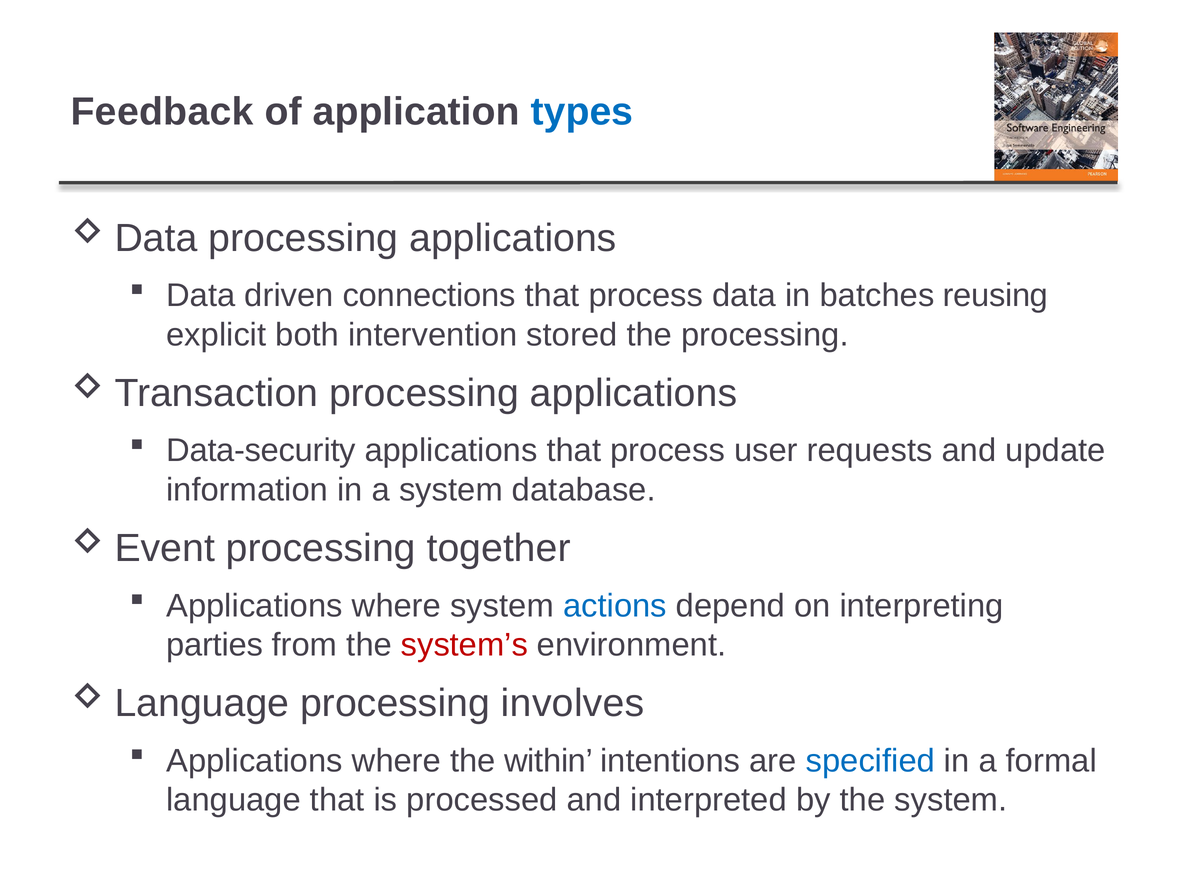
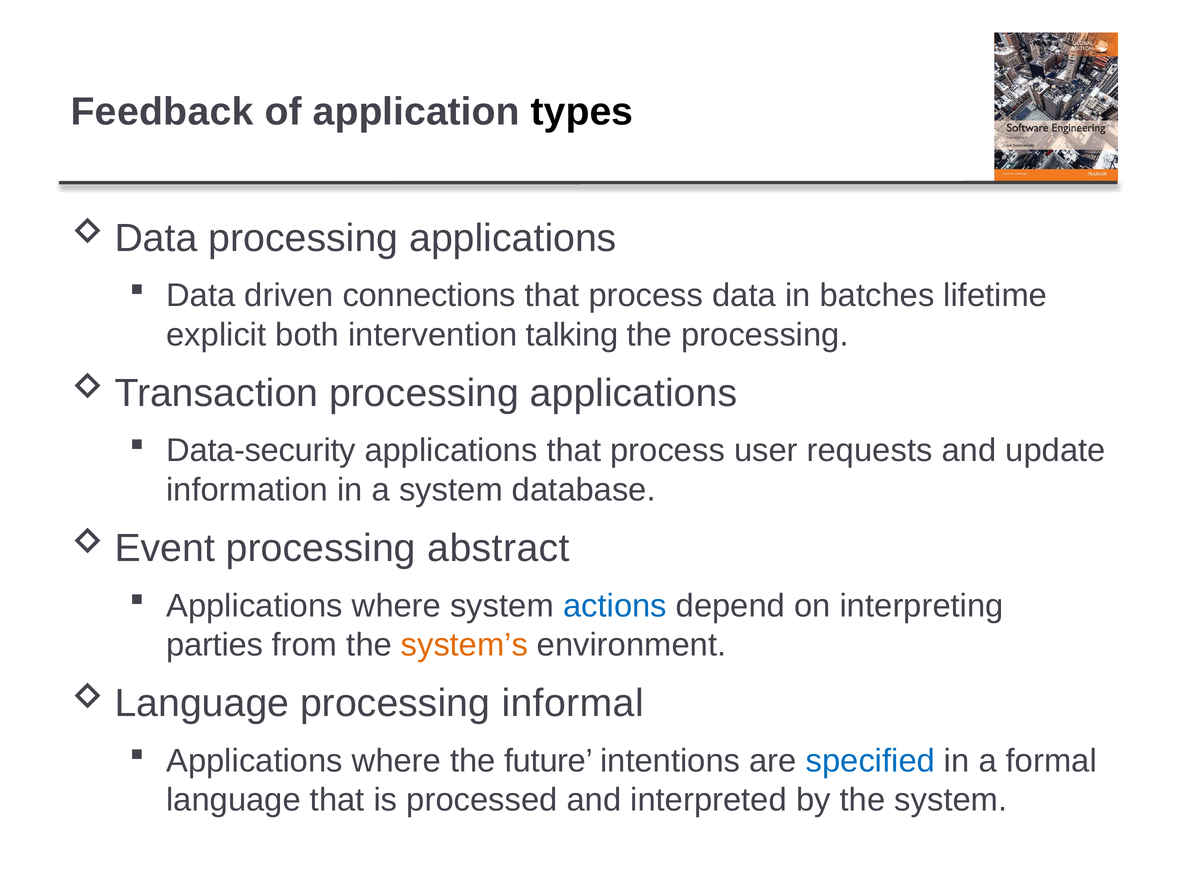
types colour: blue -> black (582, 112)
reusing: reusing -> lifetime (995, 296)
stored: stored -> talking (572, 335)
together: together -> abstract (499, 549)
system’s colour: red -> orange (464, 645)
involves: involves -> informal (573, 704)
within: within -> future (549, 761)
